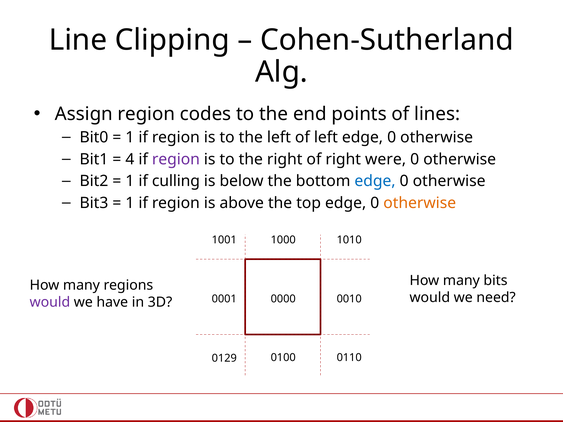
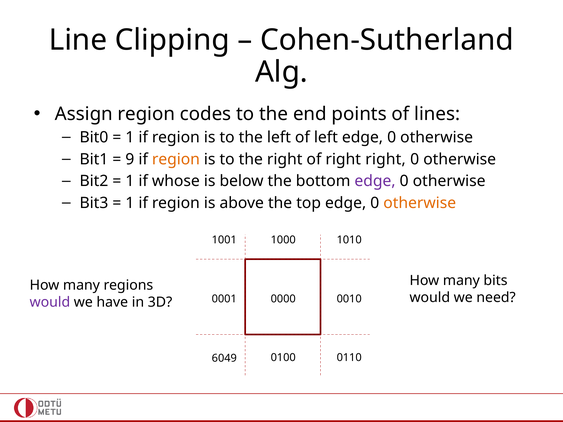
4: 4 -> 9 (130, 159)
region colour: purple -> orange (176, 159)
right were: were -> right (386, 159)
culling: culling -> whose (176, 181)
edge colour: blue -> purple (375, 181)
0129: 0129 -> 6049 (224, 358)
